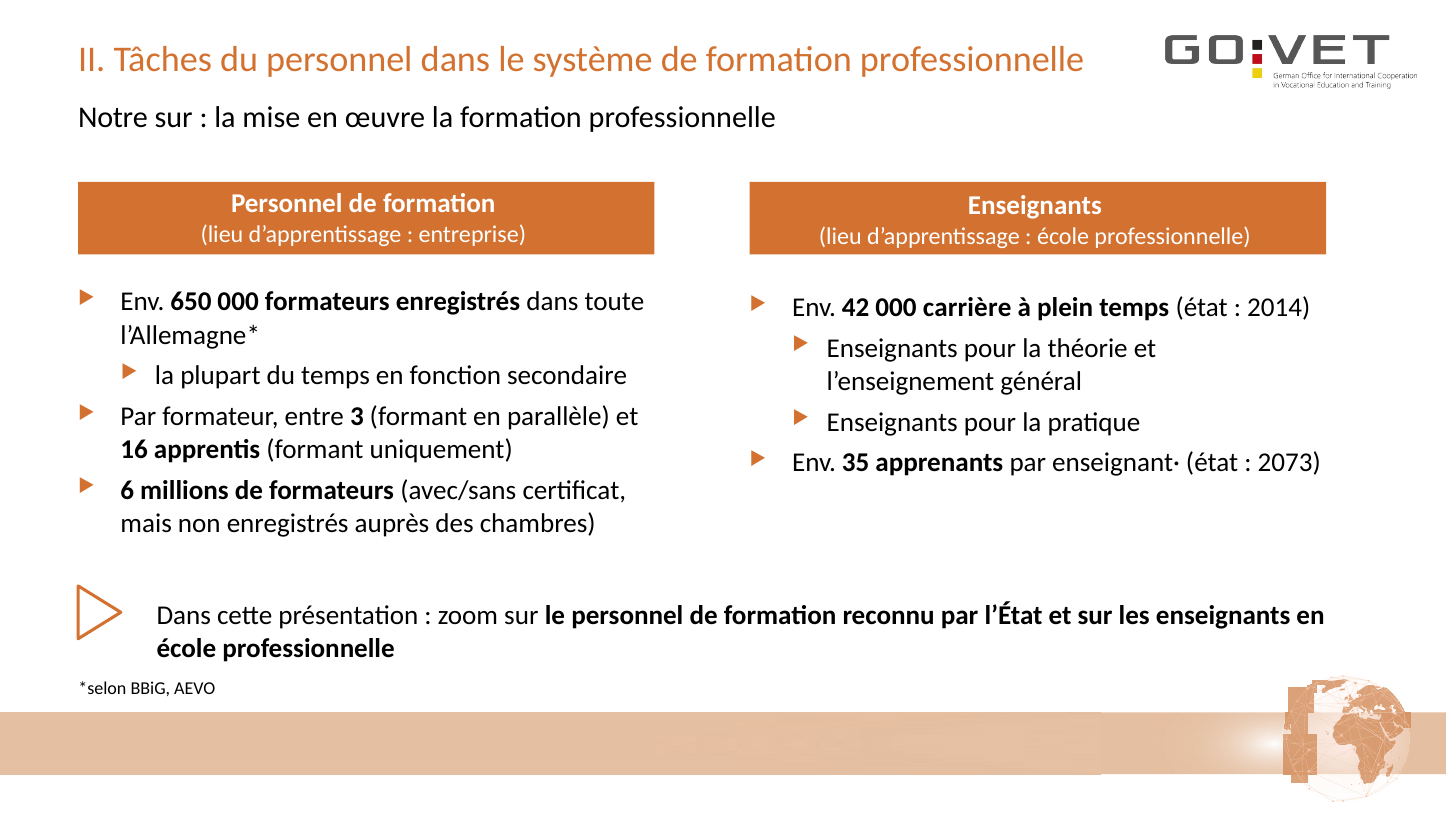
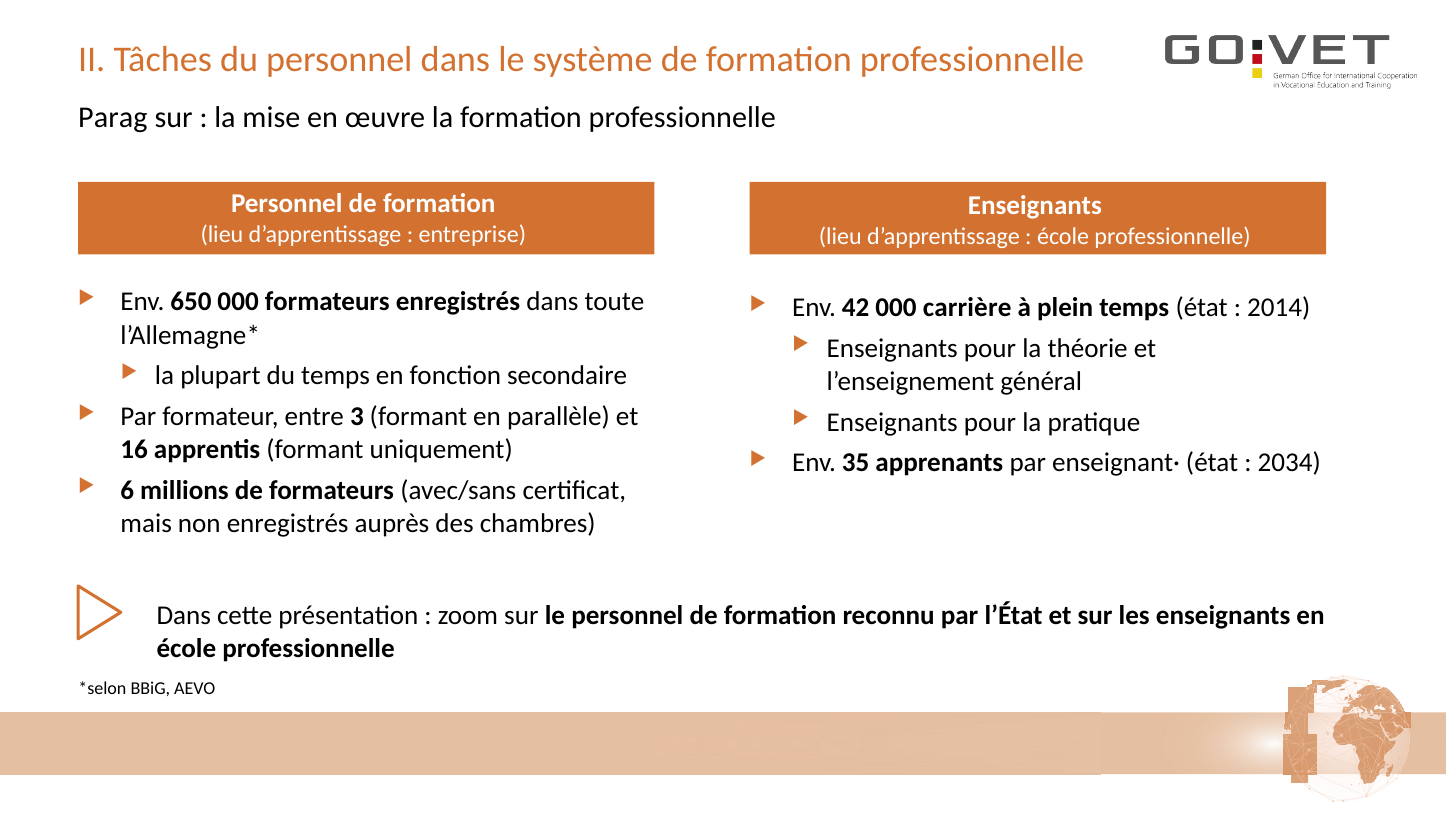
Notre: Notre -> Parag (113, 118)
2073: 2073 -> 2034 (1289, 463)
